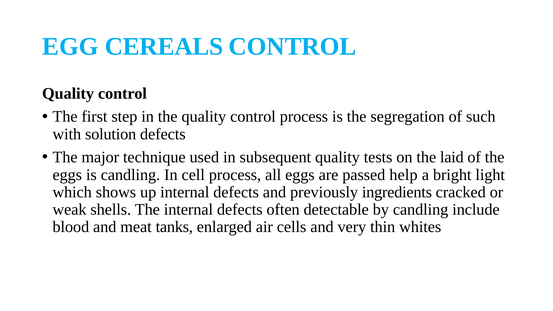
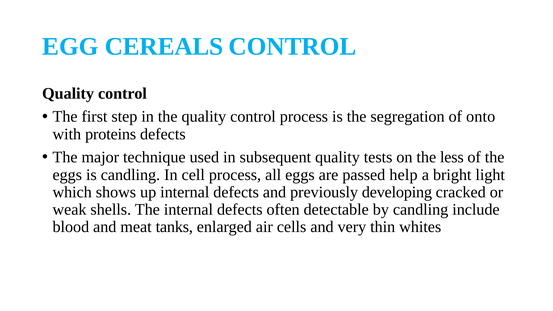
such: such -> onto (481, 117)
solution: solution -> proteins (111, 134)
laid: laid -> less (452, 157)
ingredients: ingredients -> developing (397, 192)
